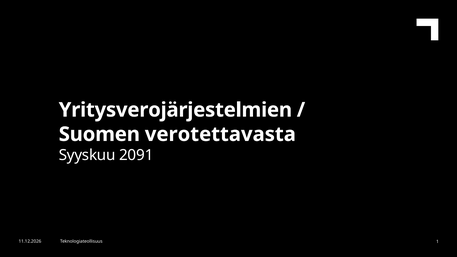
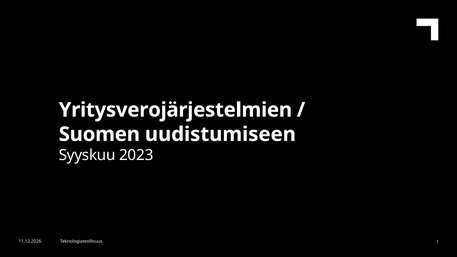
verotettavasta: verotettavasta -> uudistumiseen (220, 134)
2091: 2091 -> 2023 (136, 155)
